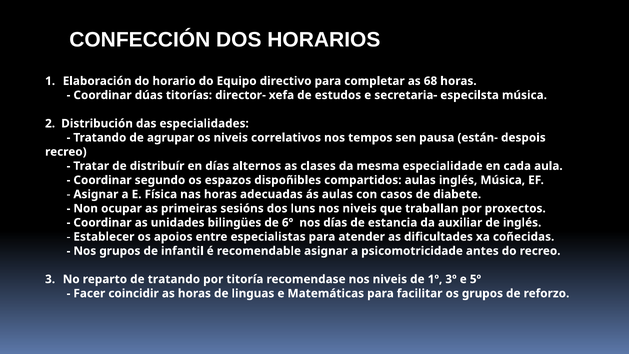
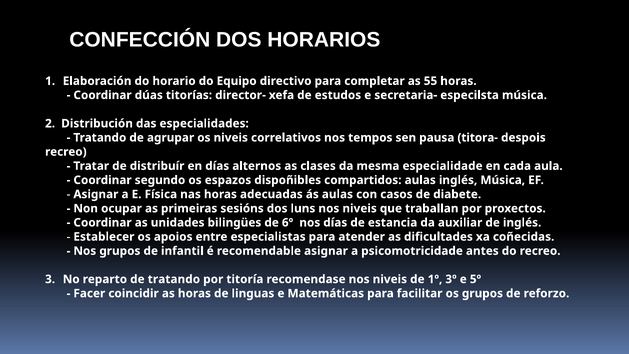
68: 68 -> 55 (430, 81)
están-: están- -> titora- (478, 138)
